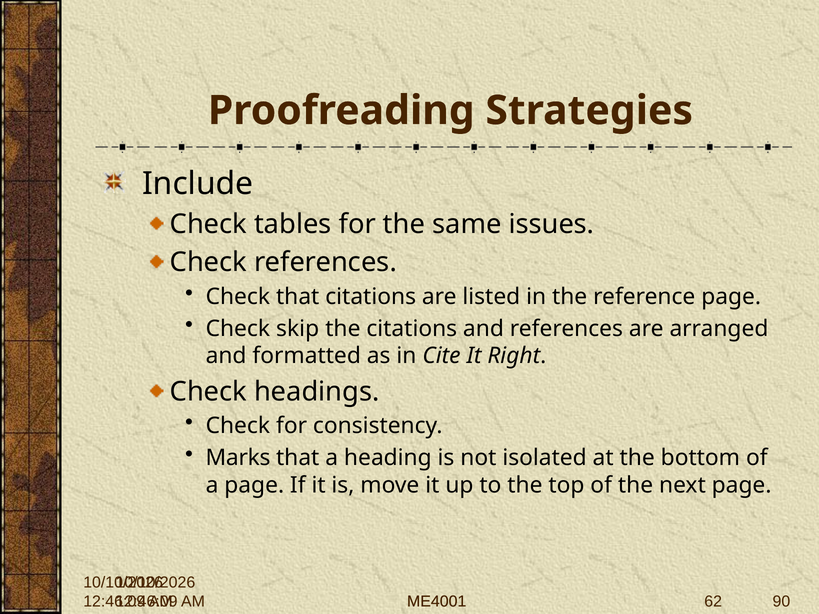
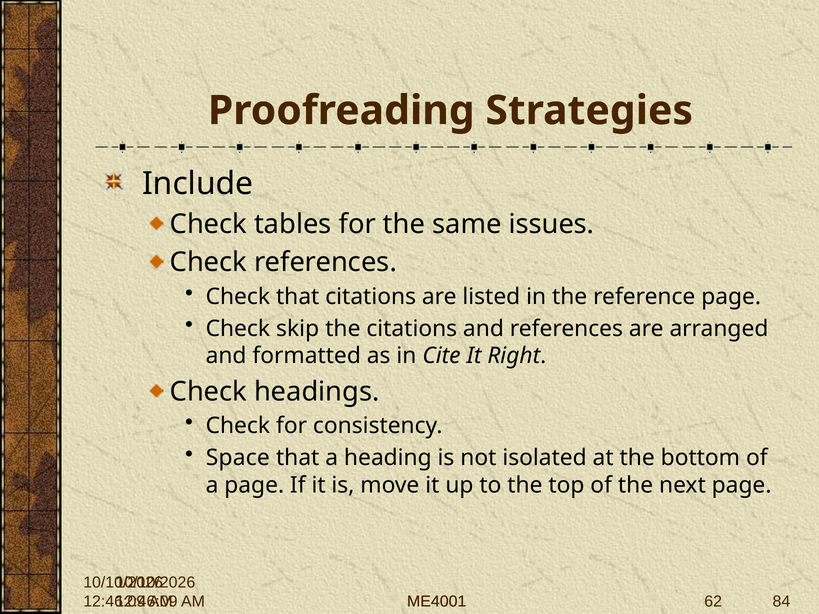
Marks: Marks -> Space (238, 458)
90: 90 -> 84 (781, 602)
